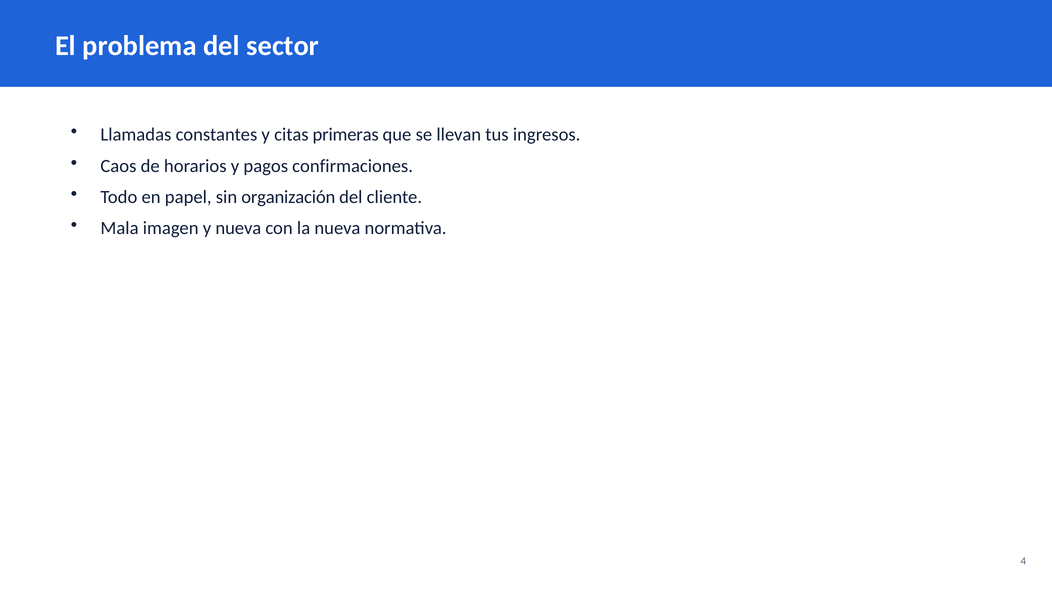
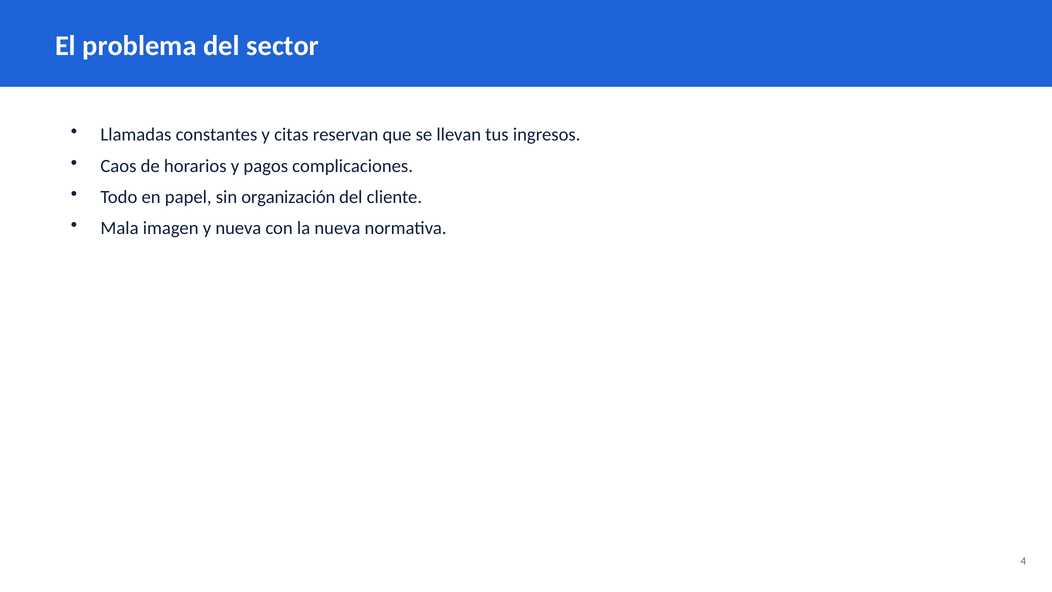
primeras: primeras -> reservan (346, 135)
confirmaciones: confirmaciones -> complicaciones (353, 166)
